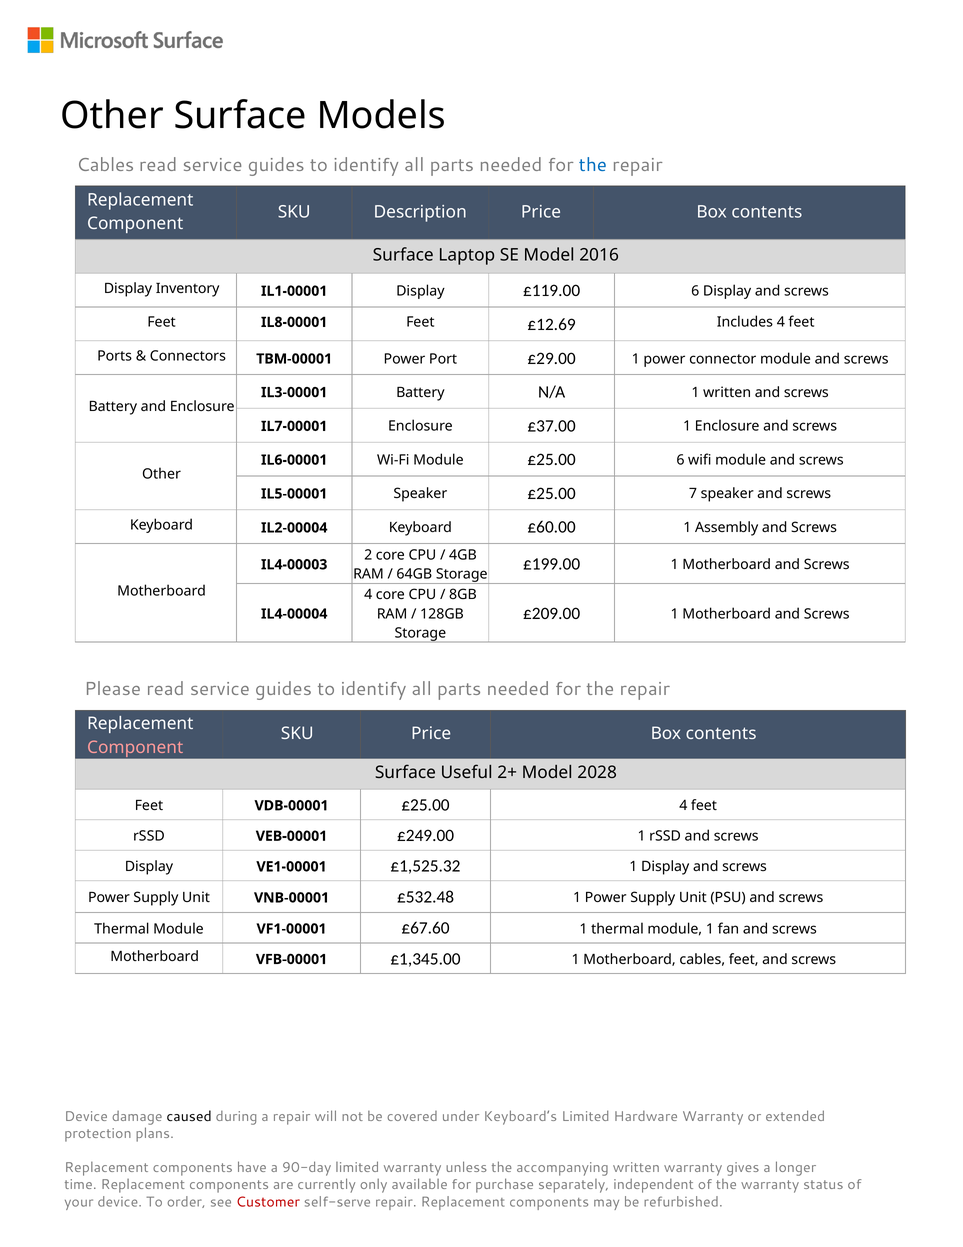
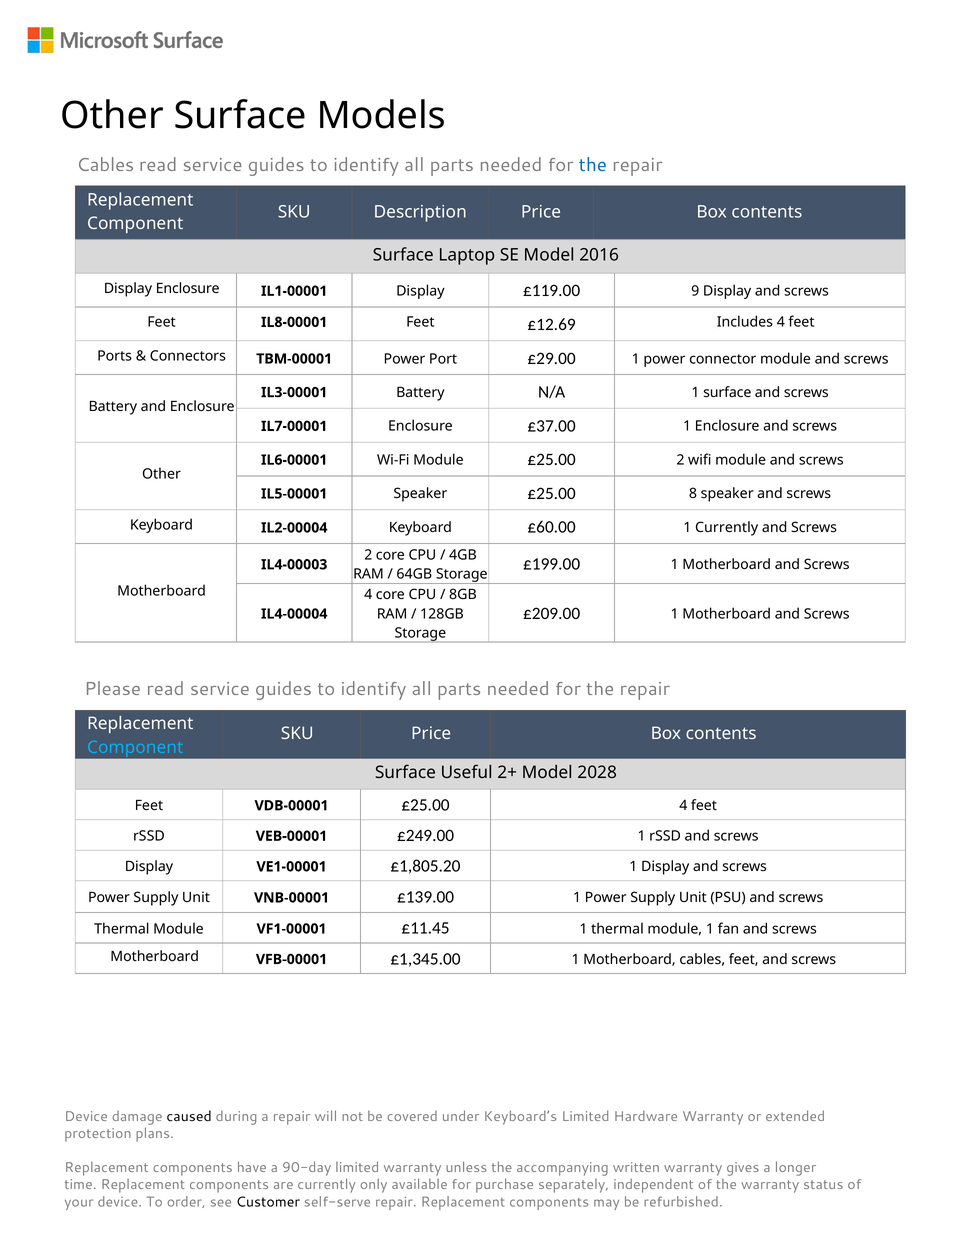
Display Inventory: Inventory -> Enclosure (188, 288)
£119.00 6: 6 -> 9 (695, 291)
1 written: written -> surface (727, 392)
£25.00 6: 6 -> 2 (680, 460)
7: 7 -> 8 (693, 494)
1 Assembly: Assembly -> Currently (727, 527)
Component colour: pink -> light blue (135, 747)
£1,525.32: £1,525.32 -> £1,805.20 (425, 866)
£532.48: £532.48 -> £139.00 (426, 897)
£67.60: £67.60 -> £11.45 (425, 928)
Customer colour: red -> black (268, 1201)
